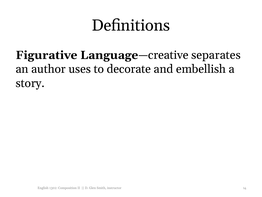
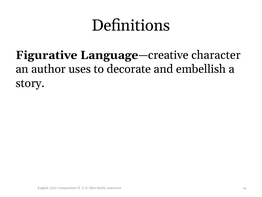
separates: separates -> character (216, 55)
